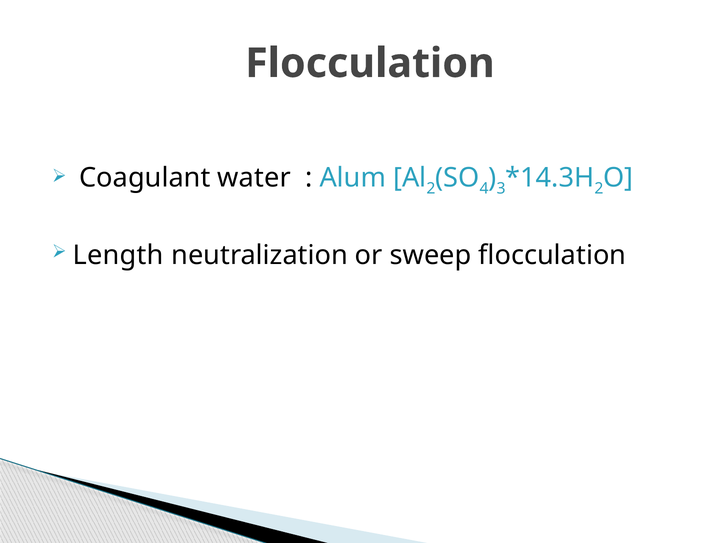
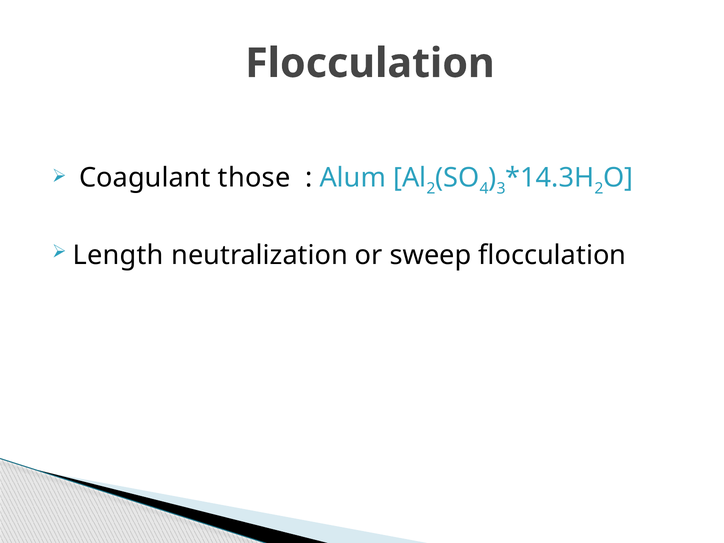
water: water -> those (254, 178)
